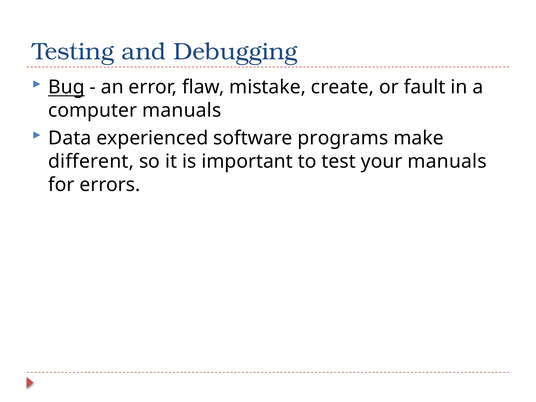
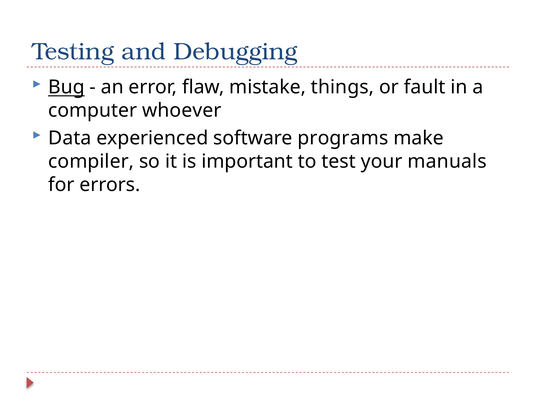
create: create -> things (342, 87)
computer manuals: manuals -> whoever (182, 110)
different: different -> compiler (91, 161)
